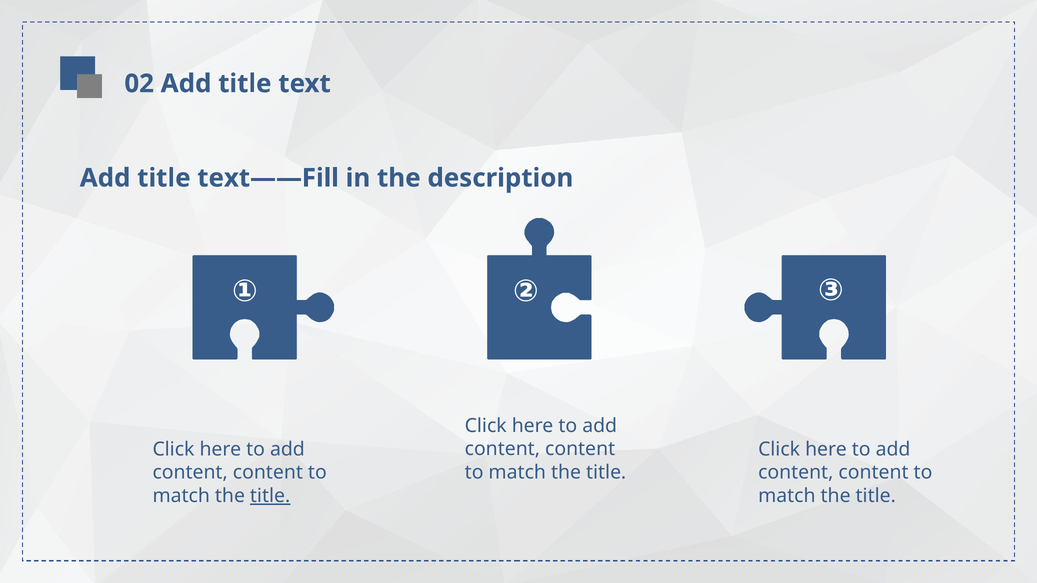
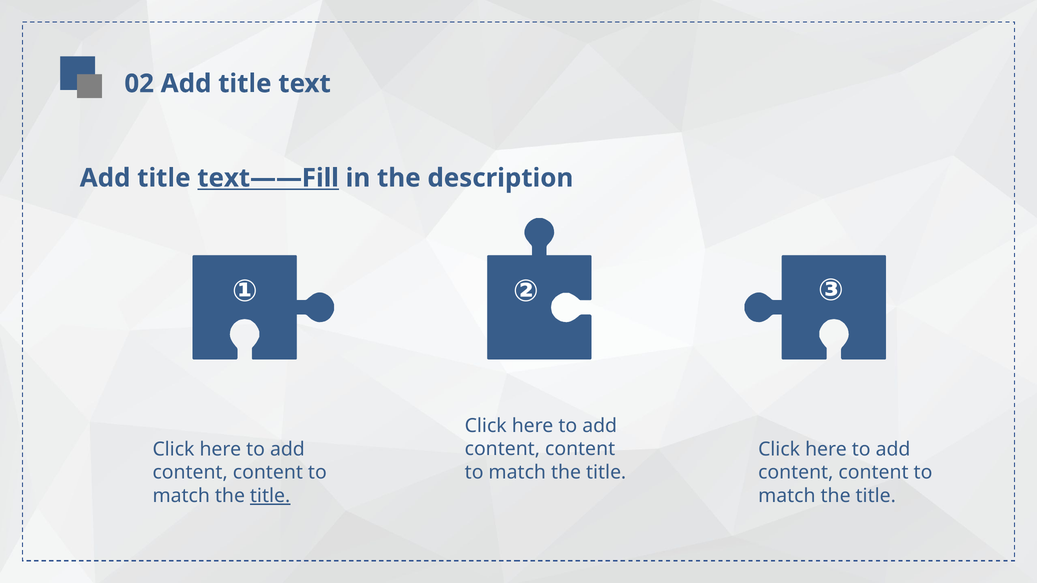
text——Fill underline: none -> present (268, 178)
